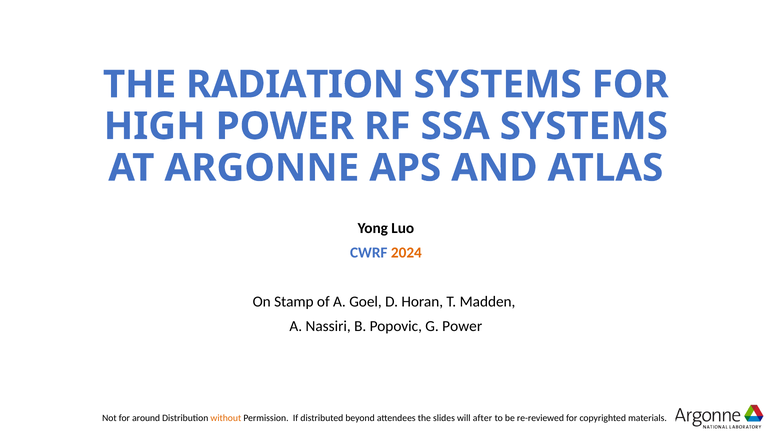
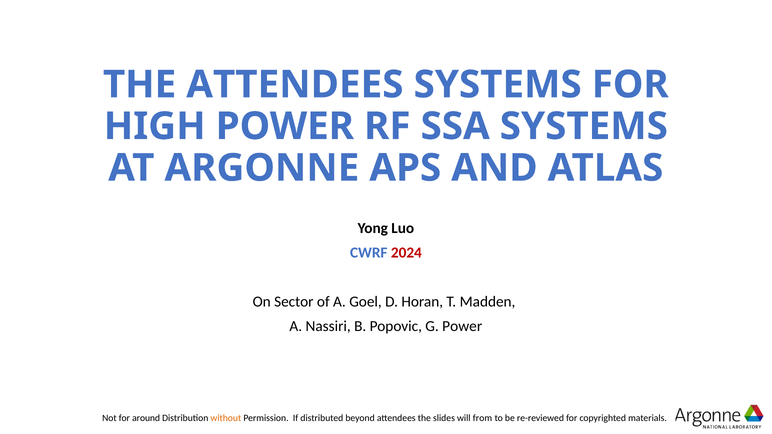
THE RADIATION: RADIATION -> ATTENDEES (295, 85)
2024 colour: orange -> red (406, 253)
Stamp: Stamp -> Sector (294, 302)
after: after -> from (483, 418)
